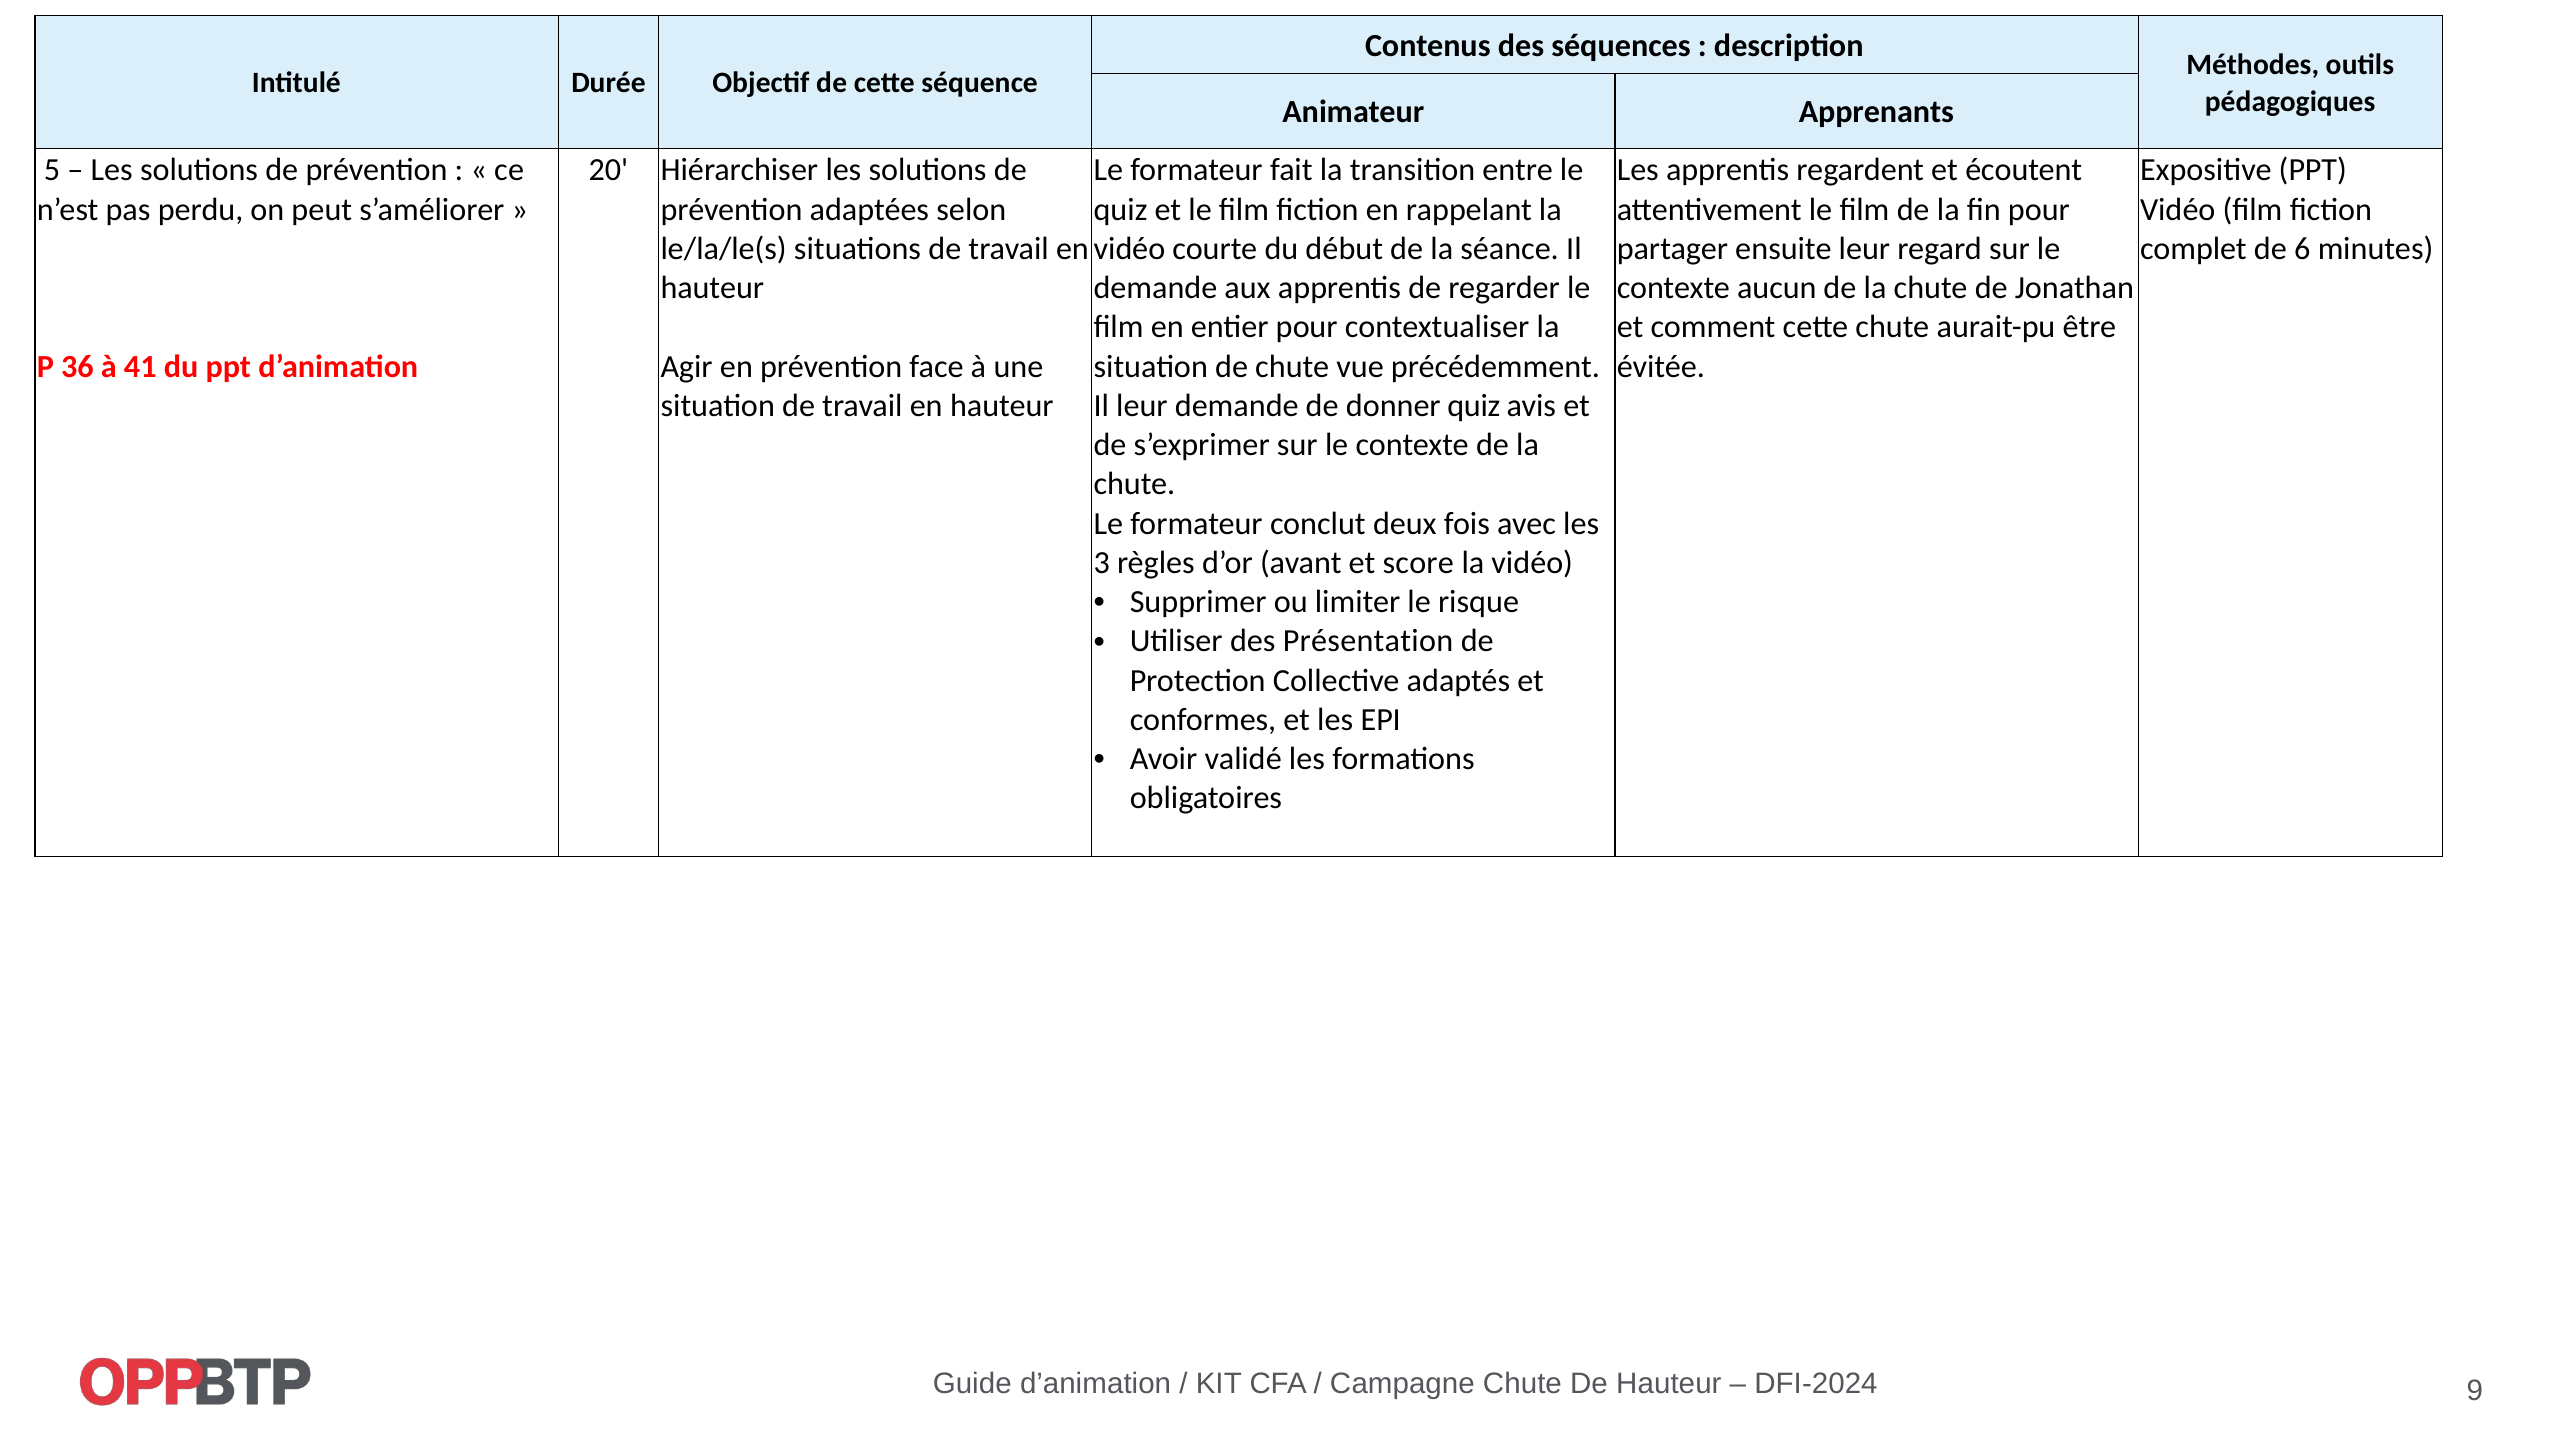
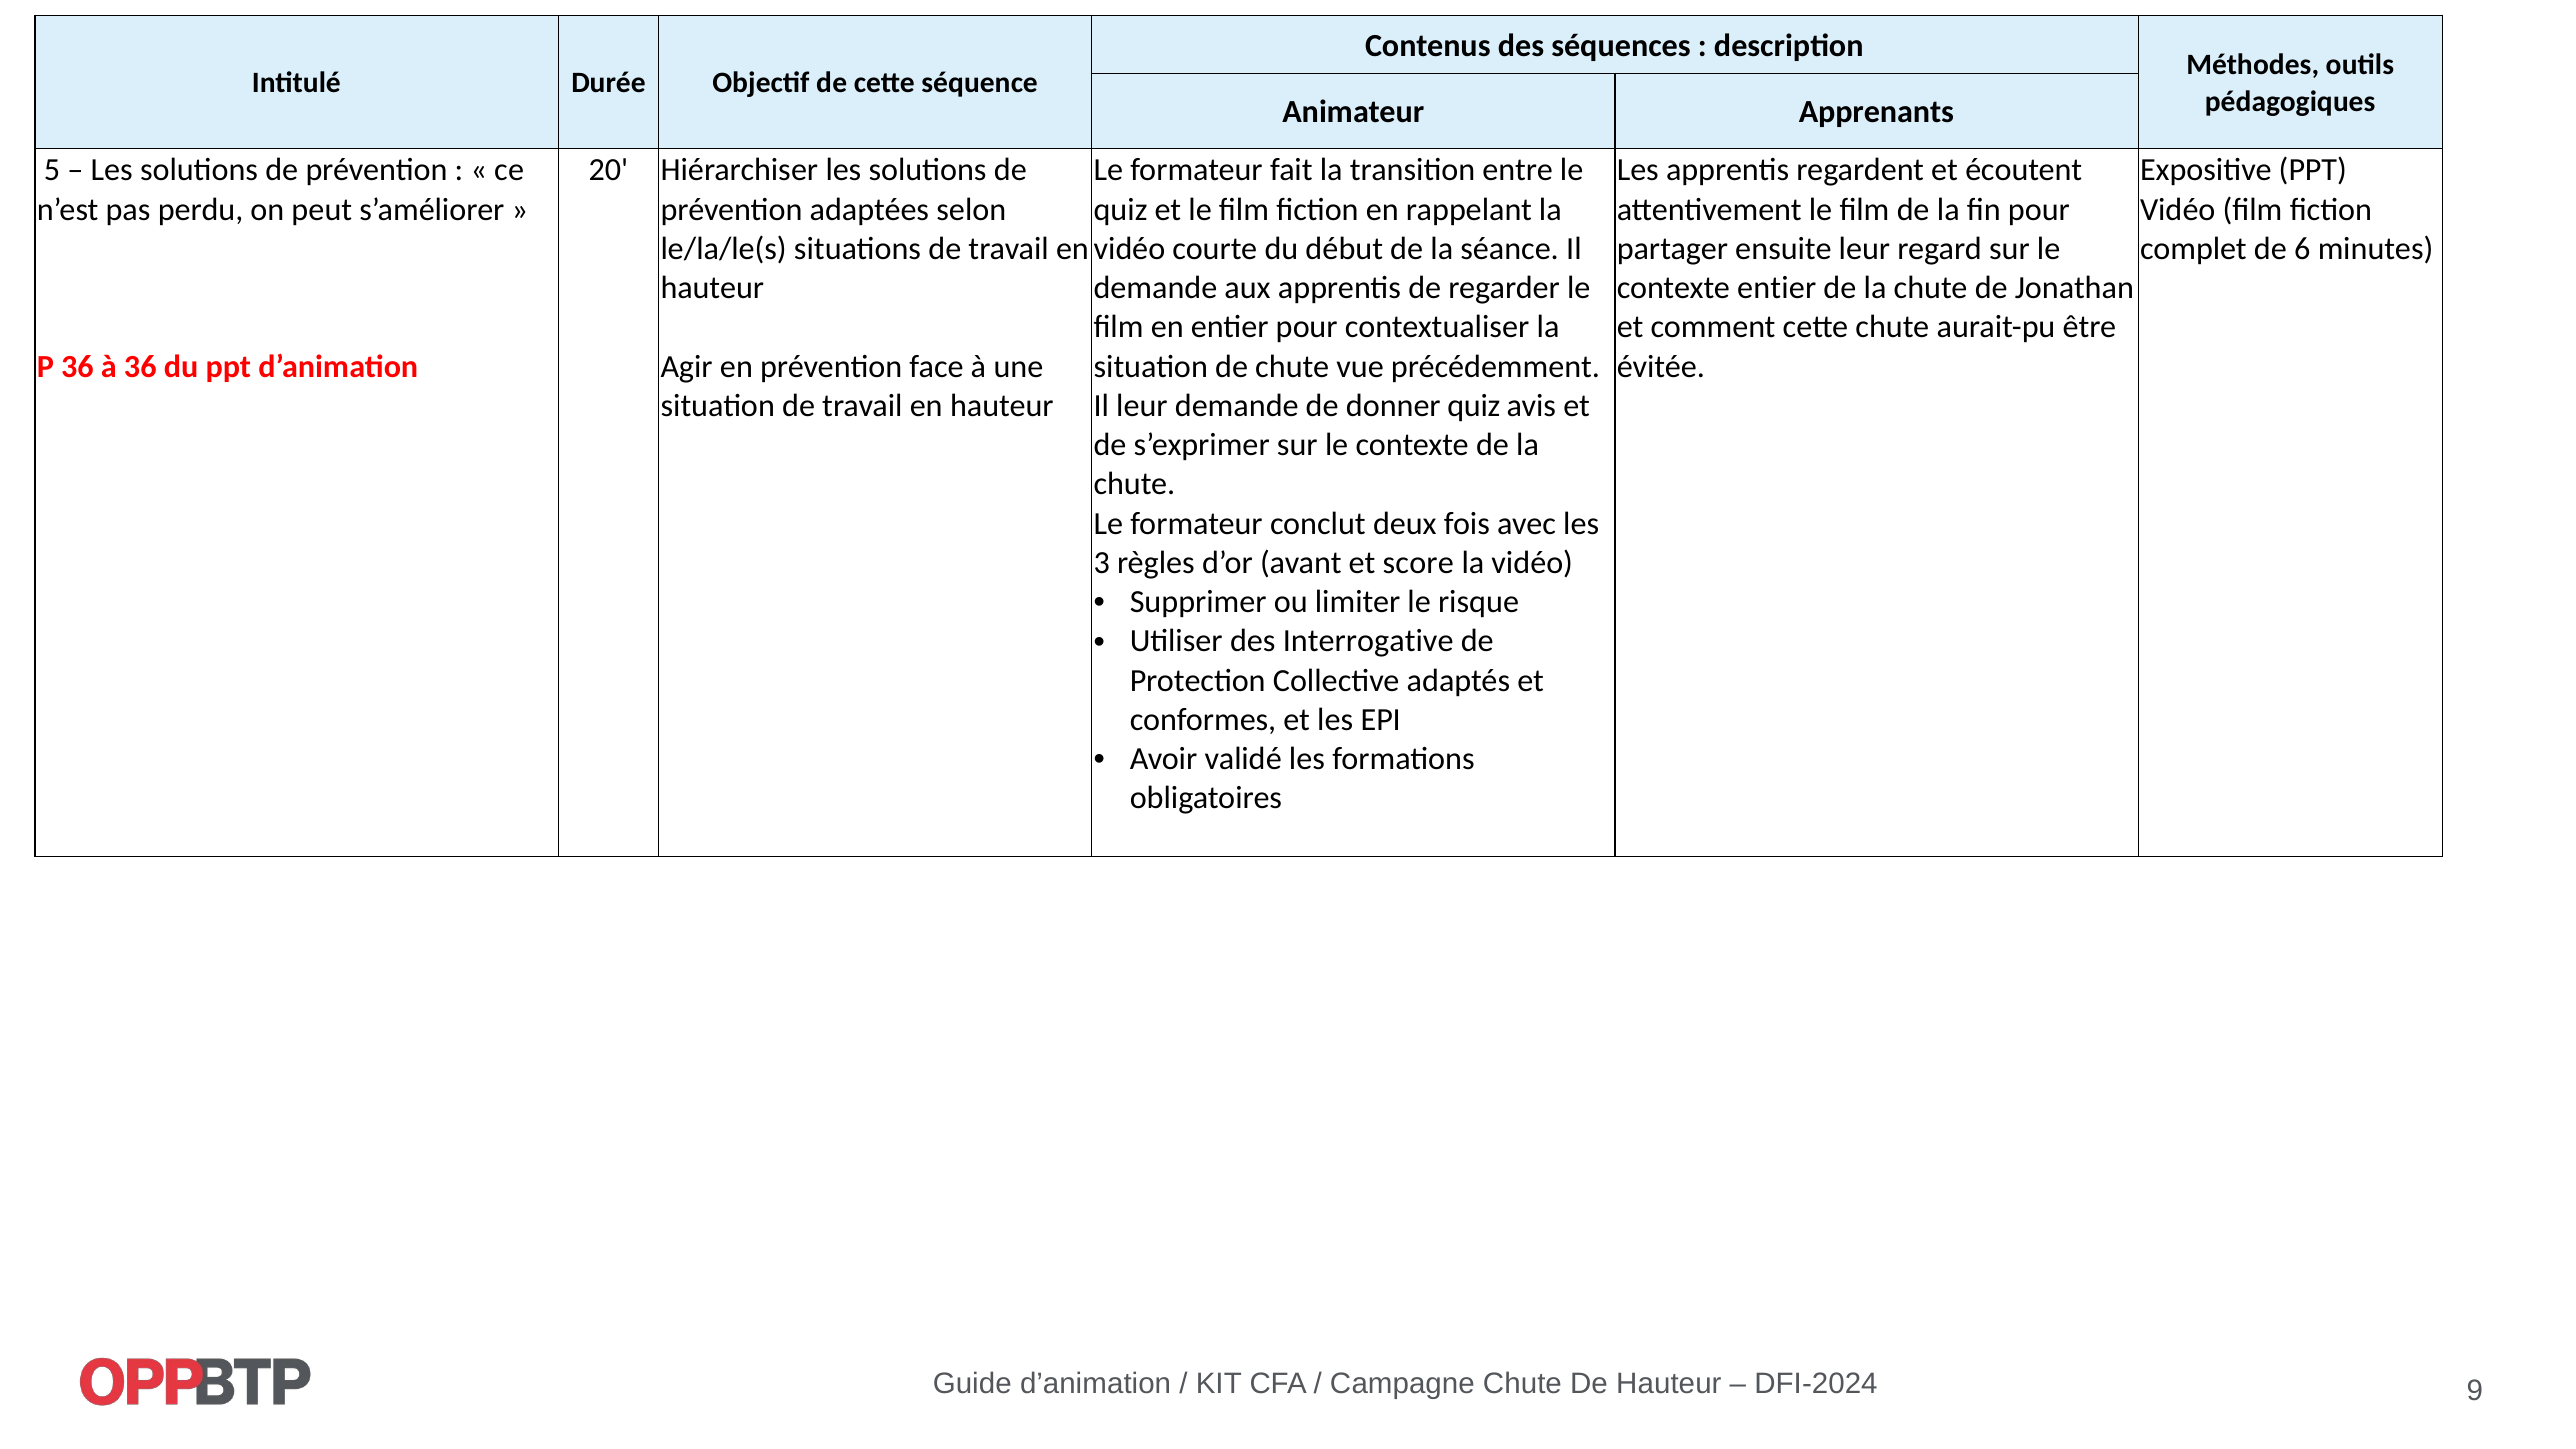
contexte aucun: aucun -> entier (1777, 288)
à 41: 41 -> 36 (140, 366)
Présentation: Présentation -> Interrogative (1368, 641)
